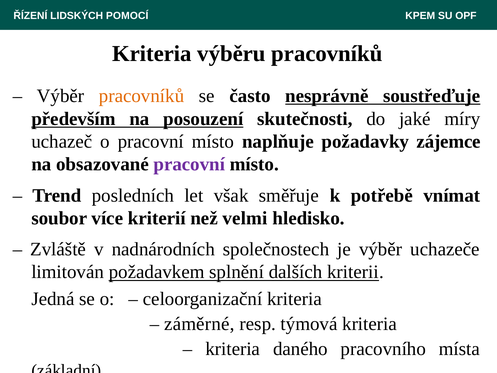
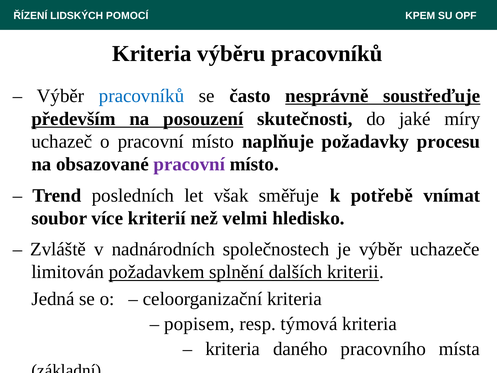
pracovníků colour: orange -> blue (142, 96)
zájemce: zájemce -> procesu (449, 141)
záměrné: záměrné -> popisem (199, 324)
